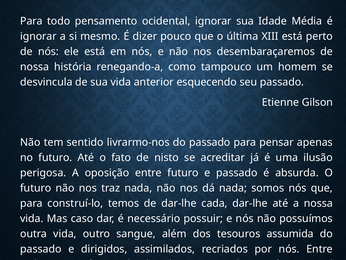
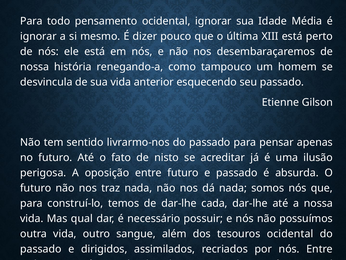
caso: caso -> qual (82, 218)
tesouros assumida: assumida -> ocidental (290, 233)
